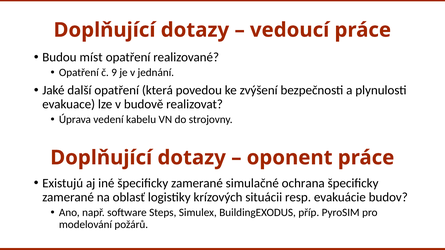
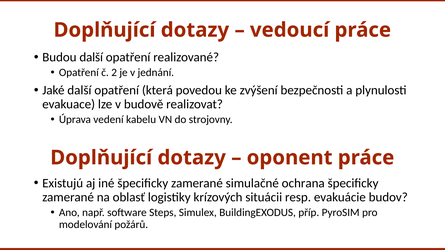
Budou míst: míst -> další (91, 57)
9: 9 -> 2 (114, 73)
